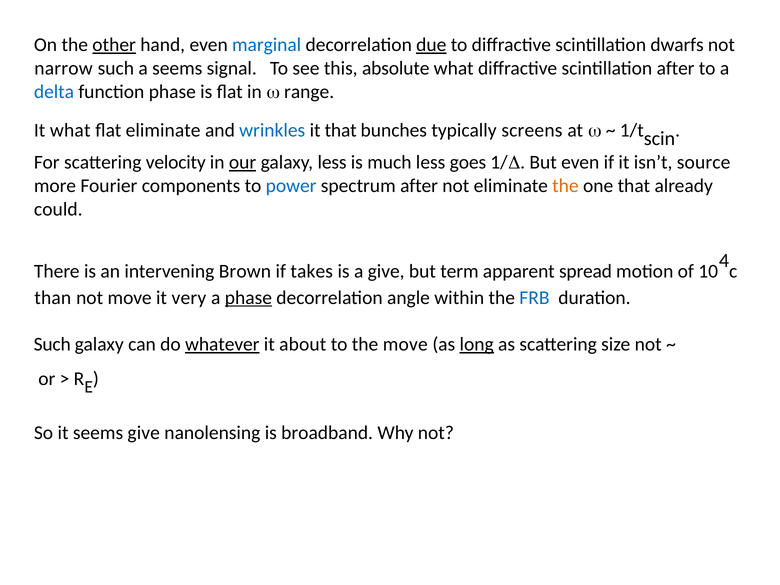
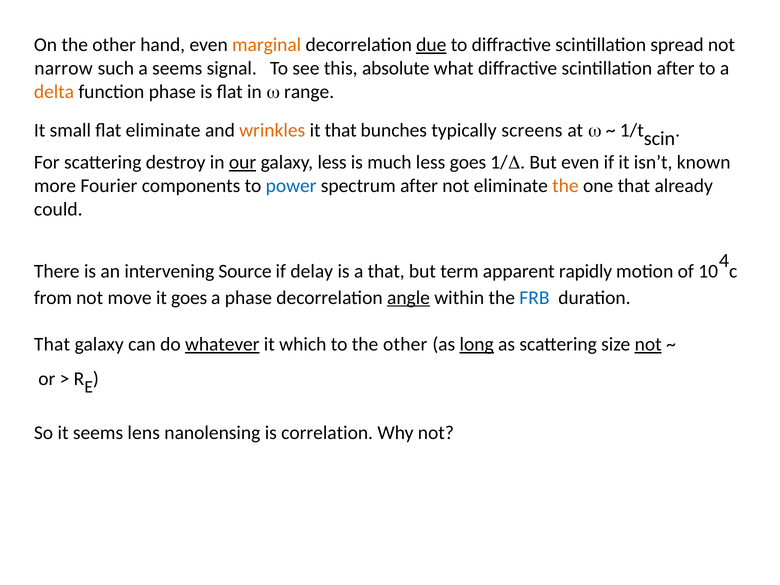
other underline: present -> none (114, 45)
marginal colour: blue -> orange (267, 45)
dwarfs: dwarfs -> spread (677, 45)
delta colour: blue -> orange (54, 92)
It what: what -> small (70, 130)
wrinkles colour: blue -> orange (272, 130)
velocity: velocity -> destroy (176, 162)
source: source -> known (704, 162)
Brown: Brown -> Source (245, 271)
takes: takes -> delay (312, 271)
a give: give -> that (386, 271)
spread: spread -> rapidly (586, 271)
than: than -> from (53, 298)
it very: very -> goes (189, 298)
phase underline: present -> none (248, 298)
angle underline: none -> present (408, 298)
Such: Such -> That (52, 344)
about: about -> which (303, 344)
to the move: move -> other (405, 344)
not underline: none -> present (648, 344)
seems give: give -> lens (144, 433)
broadband: broadband -> correlation (327, 433)
